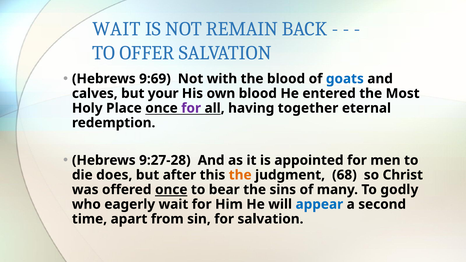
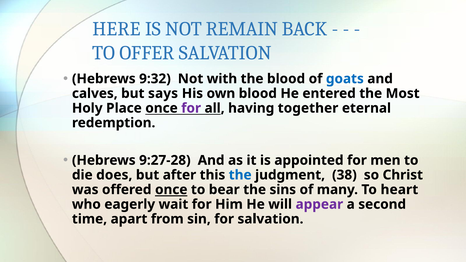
WAIT: WAIT -> HERE (116, 29)
9:69: 9:69 -> 9:32 (155, 79)
your: your -> says (163, 93)
the colour: orange -> blue (240, 175)
68: 68 -> 38 (344, 175)
godly: godly -> heart (399, 190)
appear colour: blue -> purple (319, 204)
